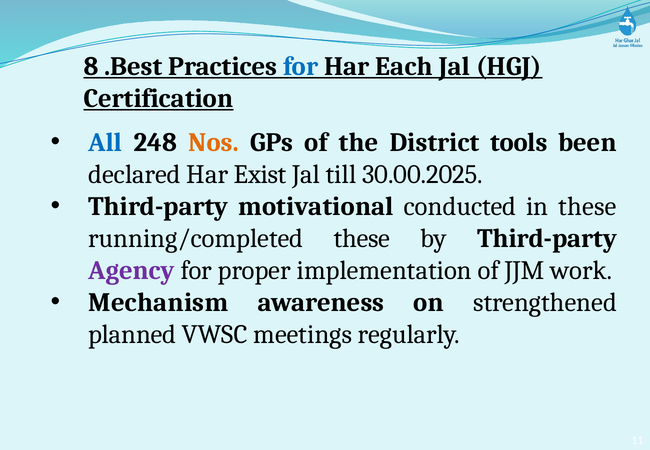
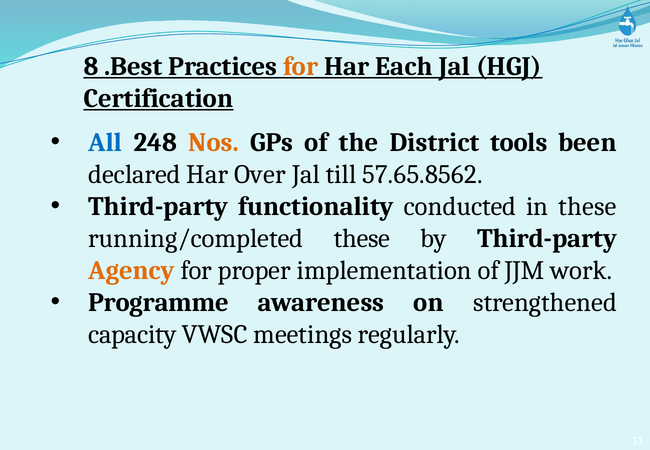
for colour: blue -> orange (301, 66)
Exist: Exist -> Over (260, 175)
30.00.2025: 30.00.2025 -> 57.65.8562 (422, 175)
motivational: motivational -> functionality (316, 207)
Agency colour: purple -> orange (131, 271)
Mechanism: Mechanism -> Programme (159, 303)
planned: planned -> capacity (132, 335)
